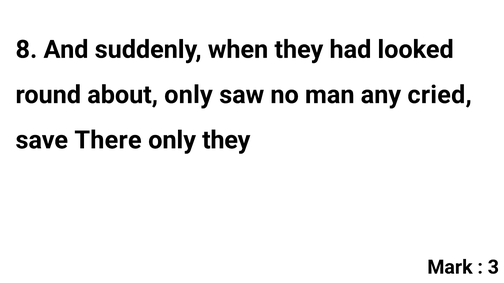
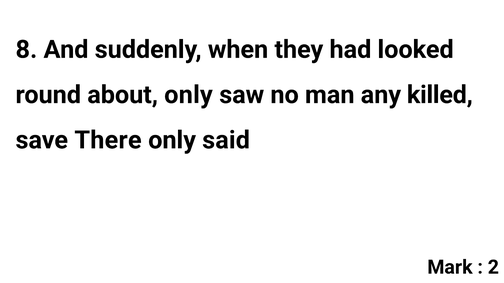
cried: cried -> killed (440, 95)
only they: they -> said (226, 140)
3: 3 -> 2 (493, 268)
